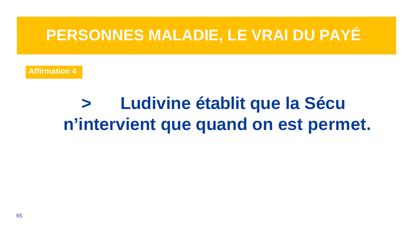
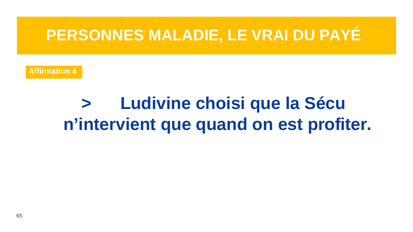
établit: établit -> choisi (221, 104)
permet: permet -> profiter (340, 125)
